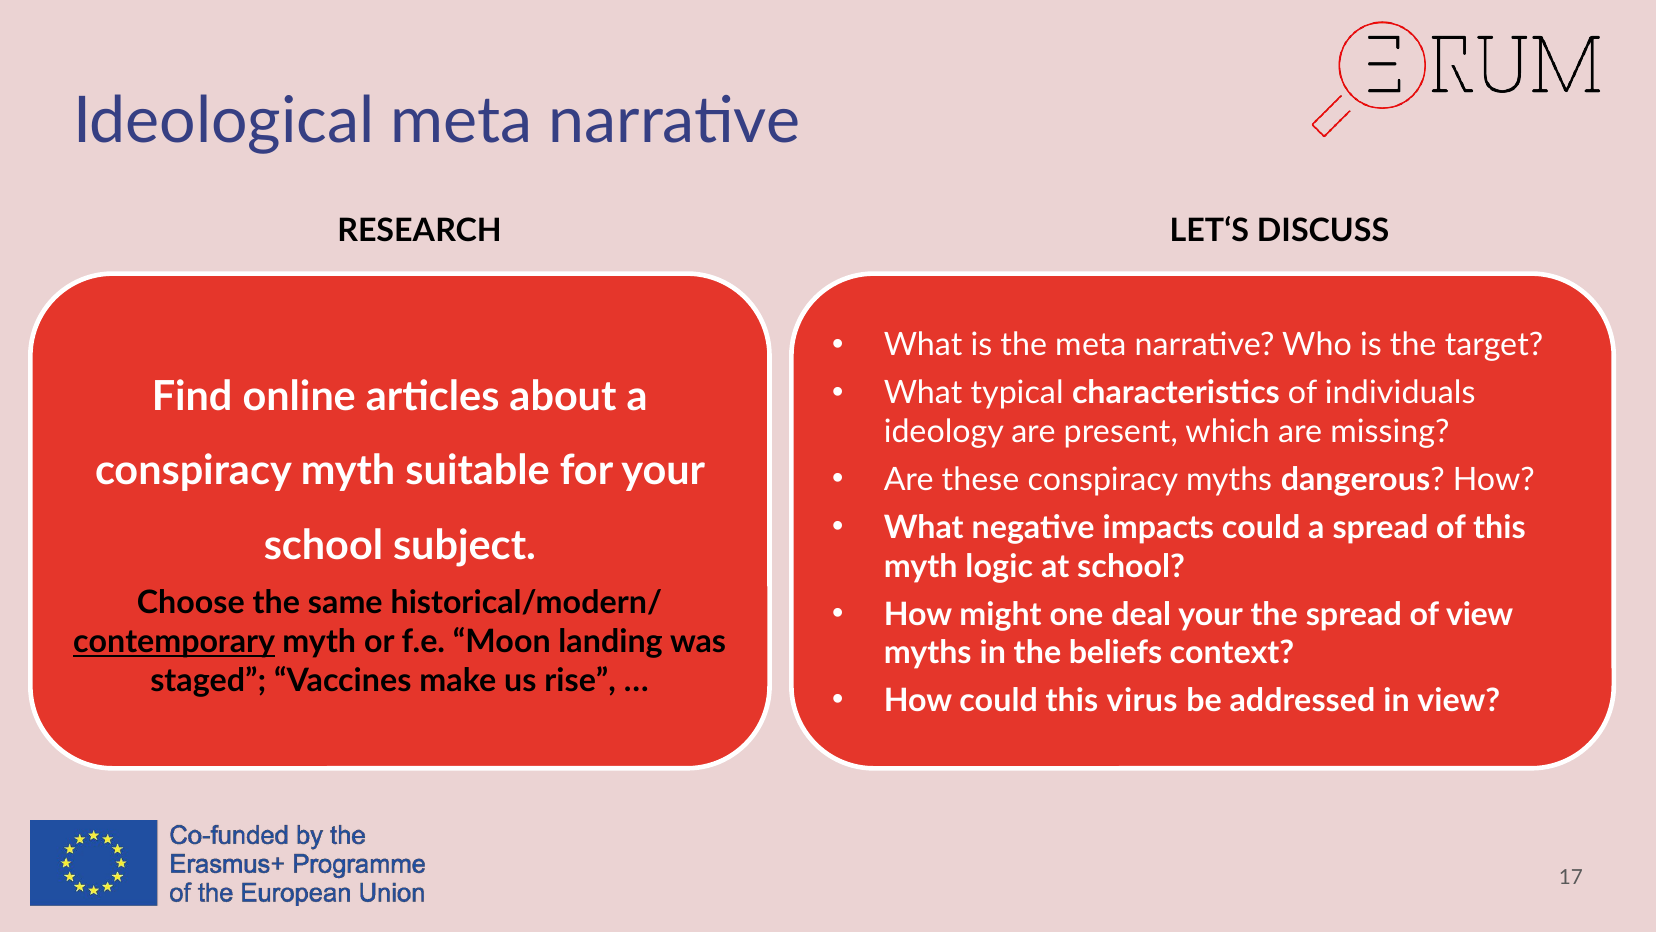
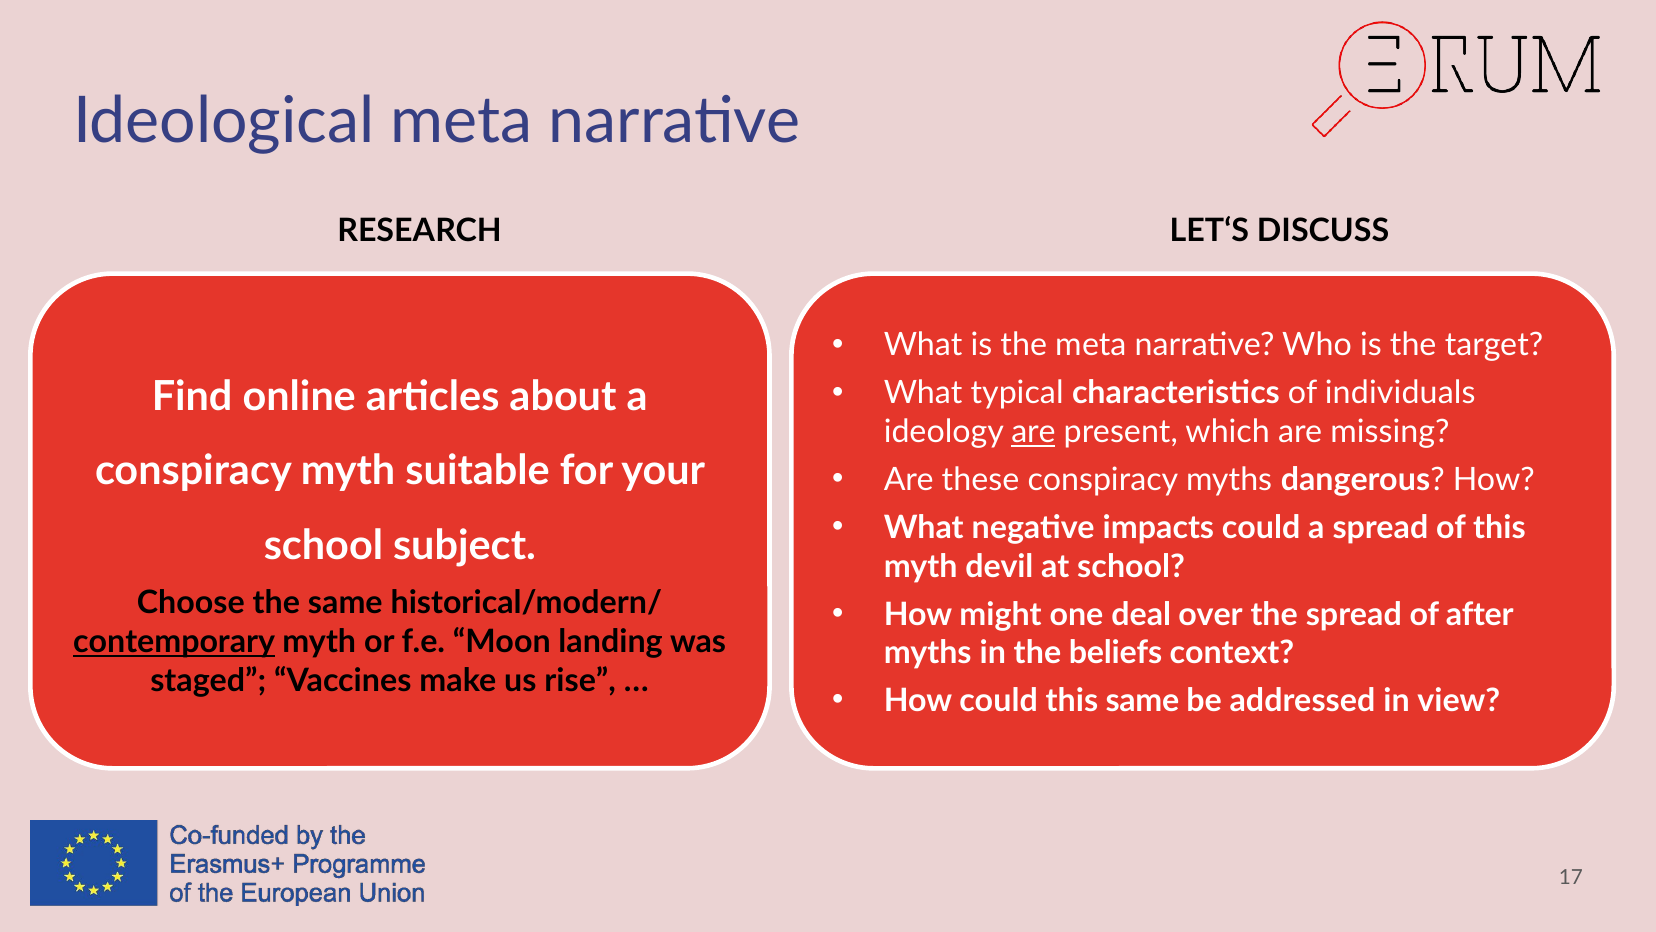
are underline: none -> present (1034, 432)
logic: logic -> devil (999, 566)
deal your: your -> over (1211, 614)
of view: view -> after (1480, 614)
this virus: virus -> same (1142, 701)
